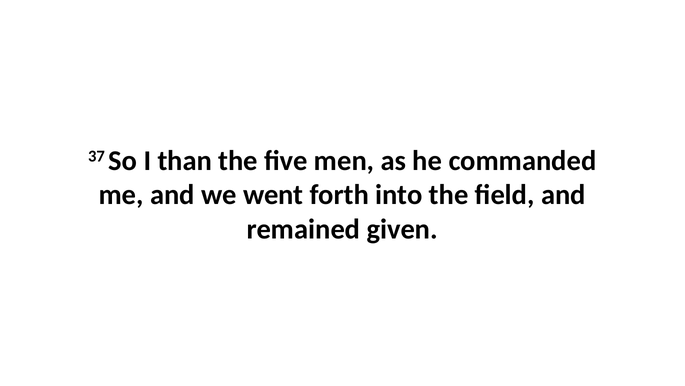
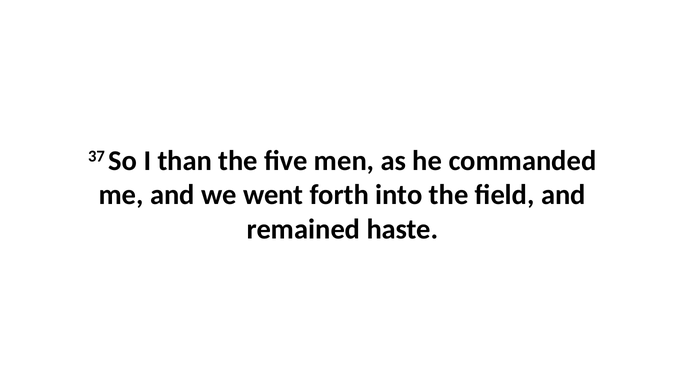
given: given -> haste (402, 229)
